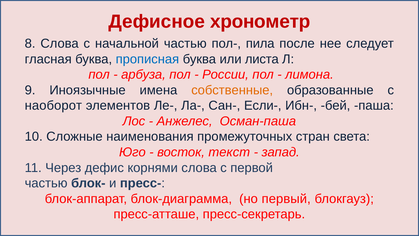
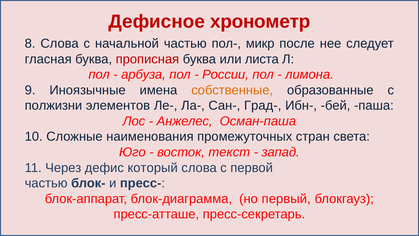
пила: пила -> микр (260, 44)
прописная colour: blue -> red (147, 59)
наоборот: наоборот -> полжизни (53, 106)
Если-: Если- -> Град- (263, 106)
корнями: корнями -> который (153, 168)
